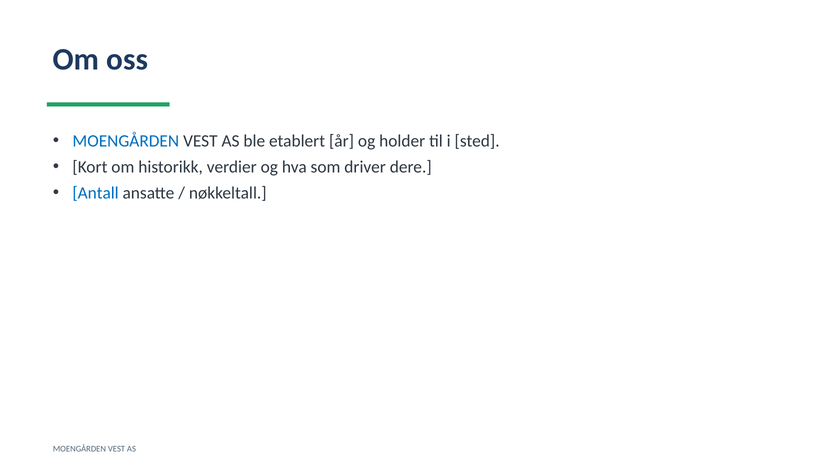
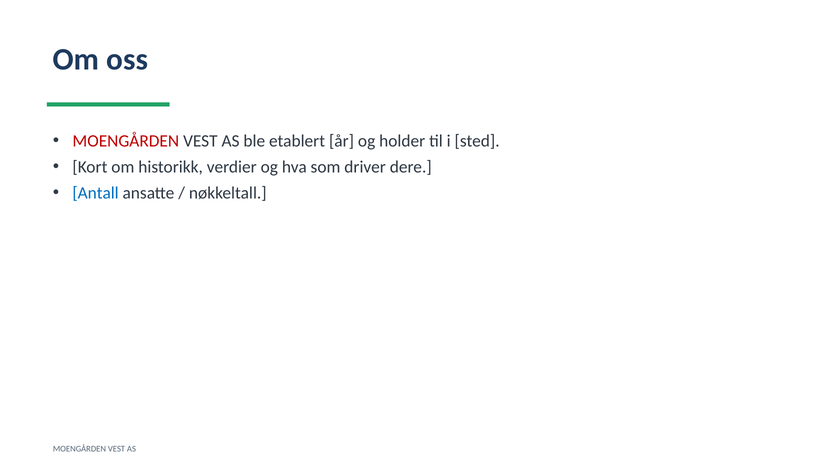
MOENGÅRDEN colour: blue -> red (126, 141)
